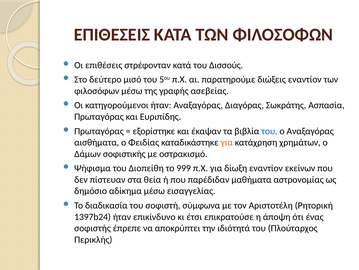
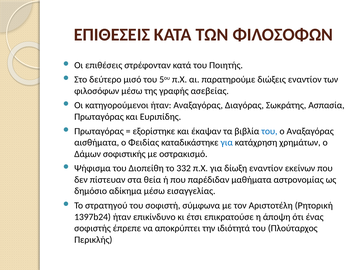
Δισσούς: Δισσούς -> Ποιητής (226, 65)
για colour: orange -> blue (227, 142)
999: 999 -> 332 (184, 168)
διαδικασία: διαδικασία -> στρατηγού (106, 205)
